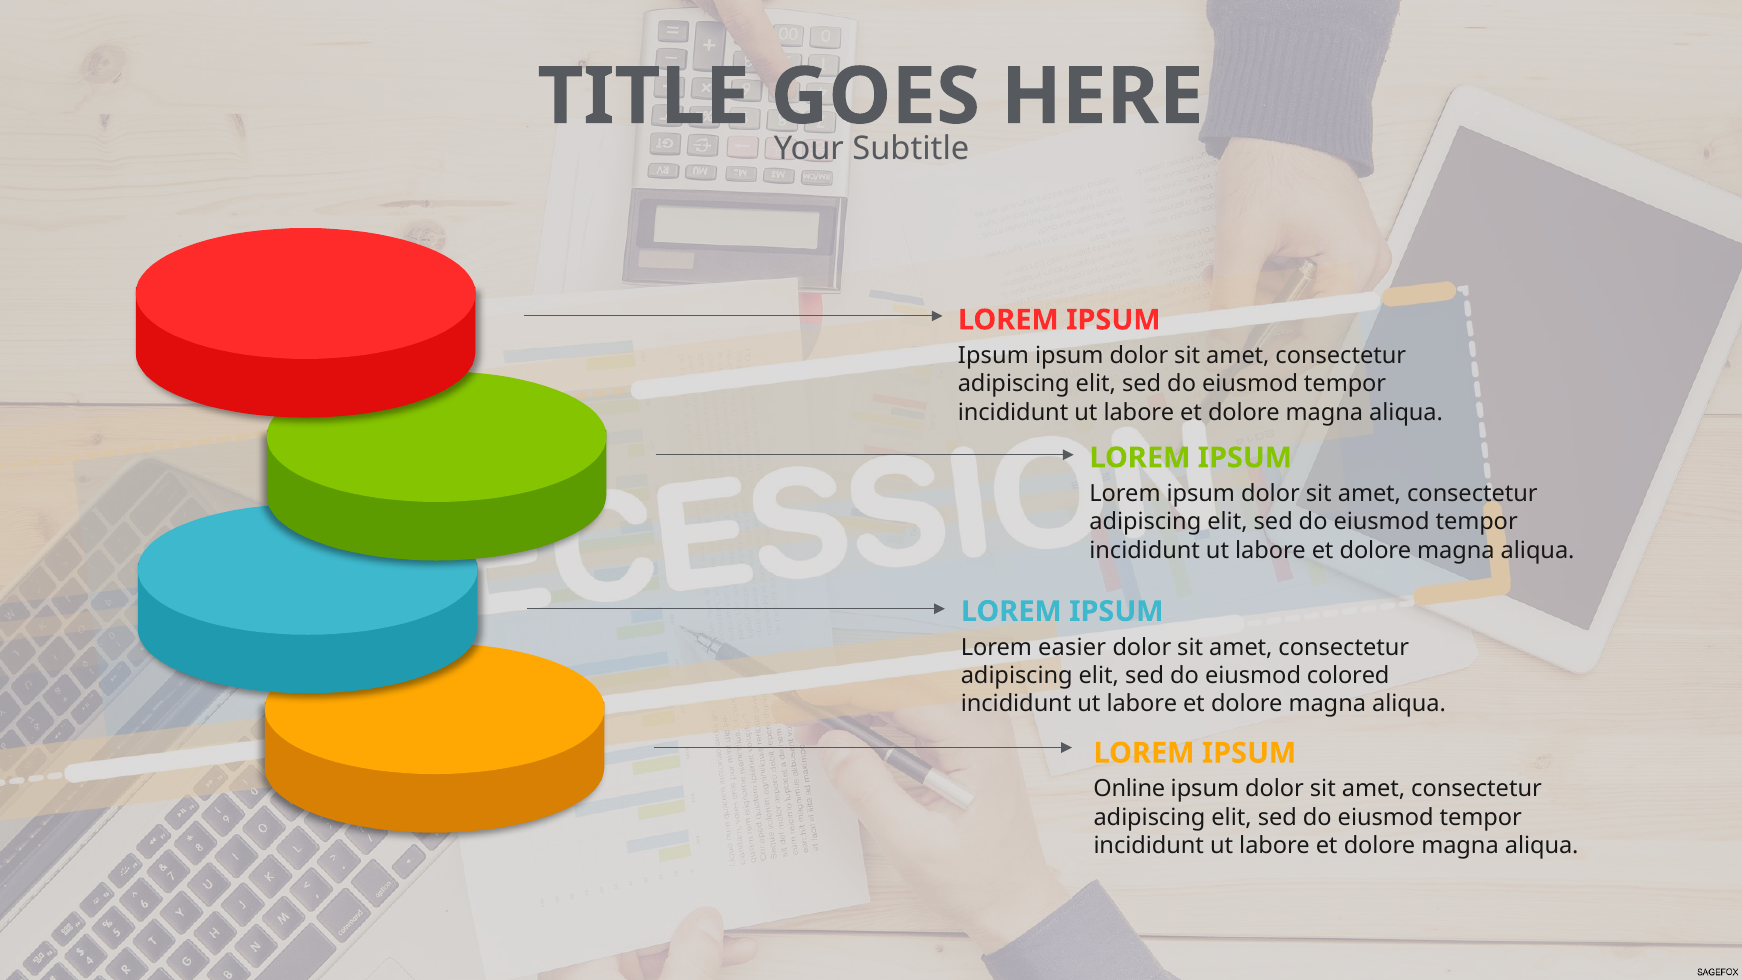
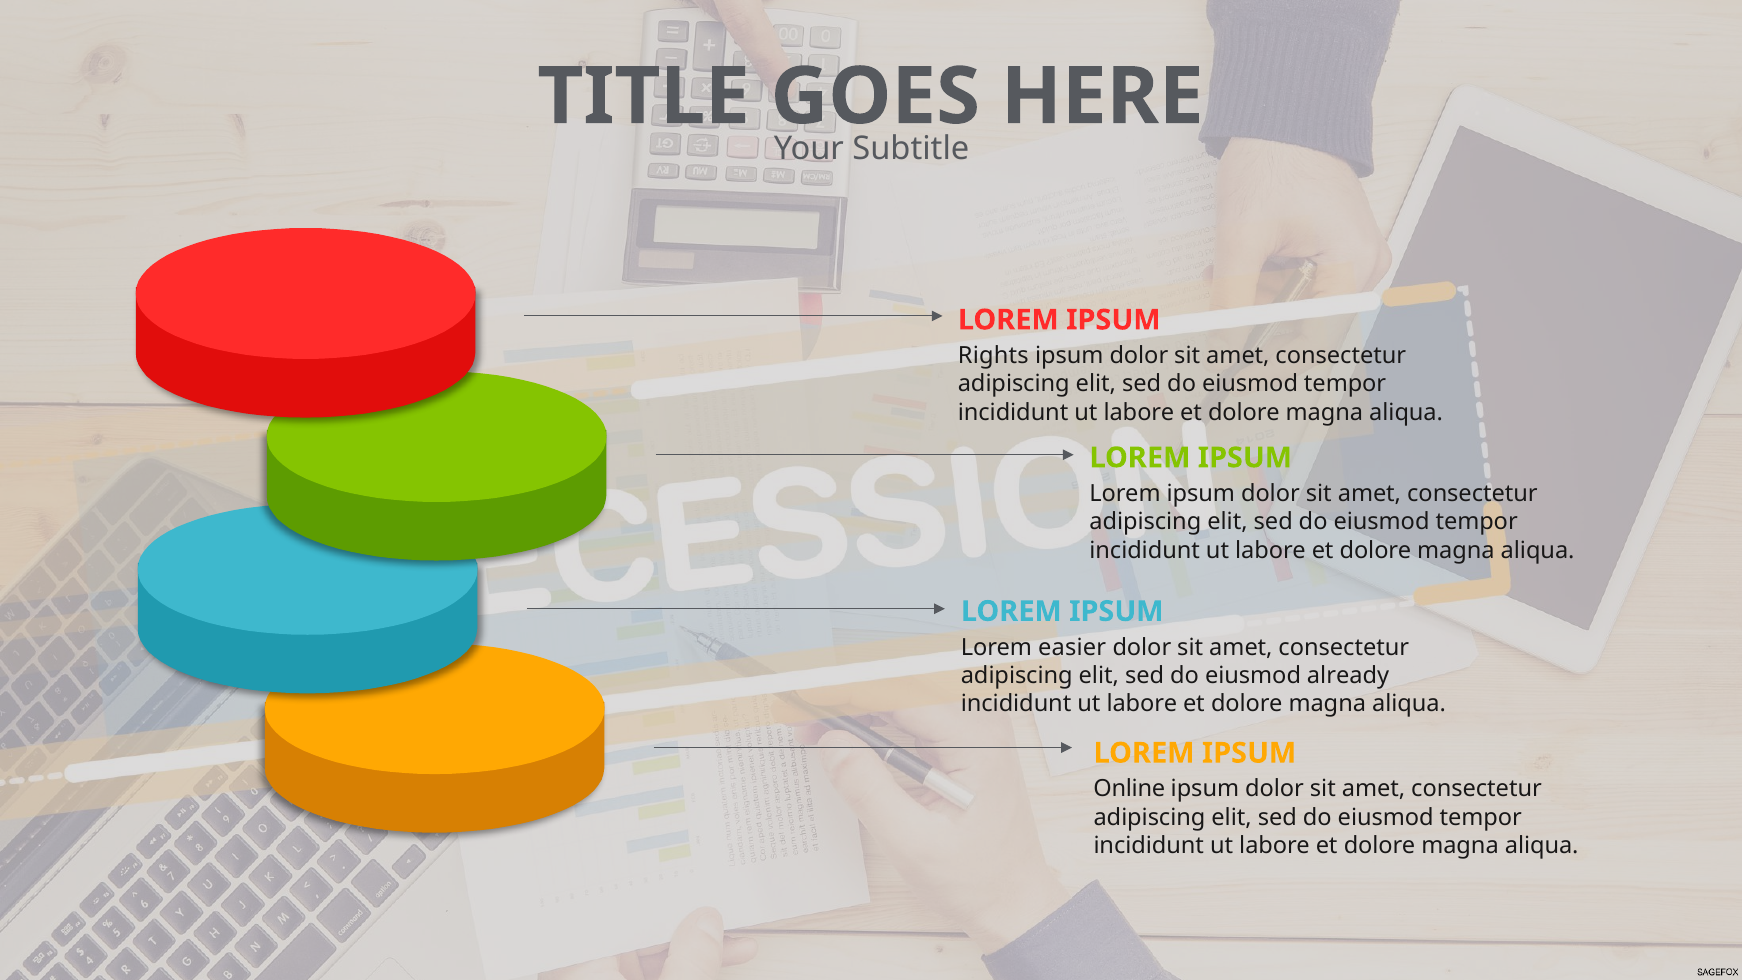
Ipsum: Ipsum -> Rights (993, 356)
colored: colored -> already (1348, 676)
